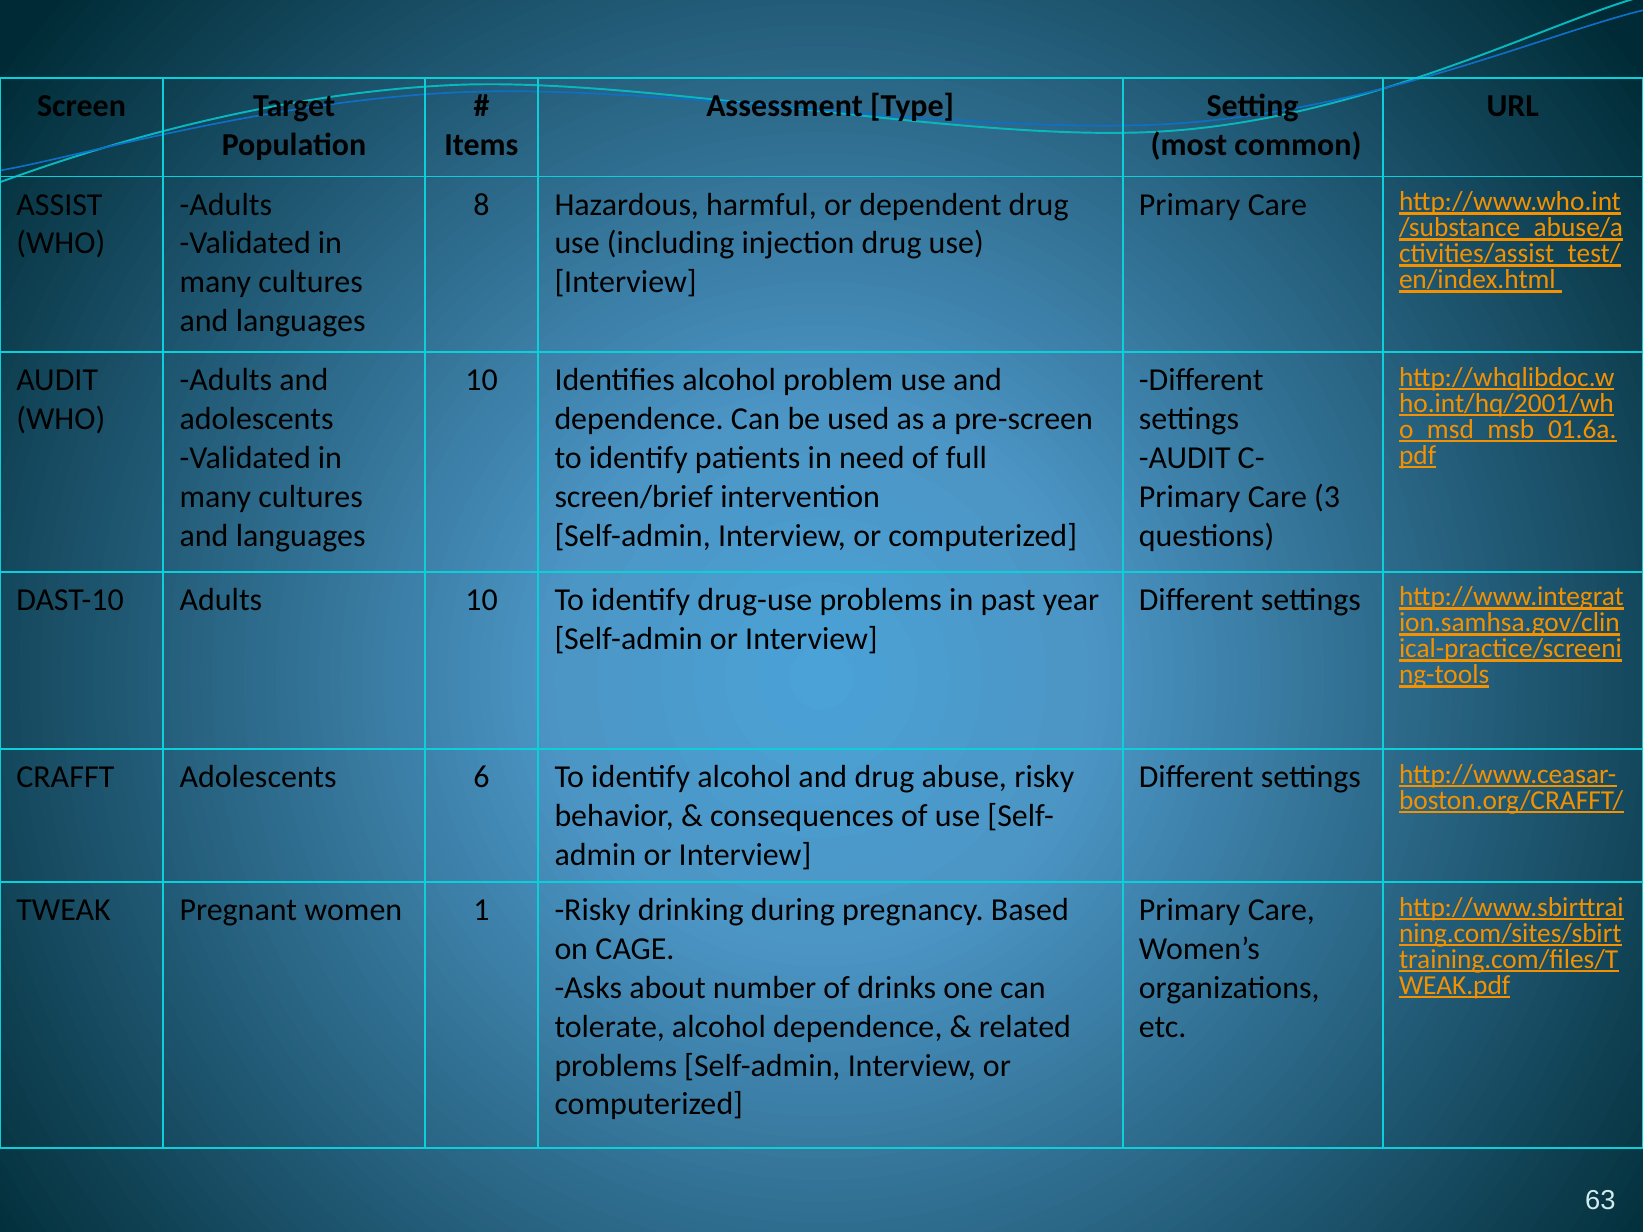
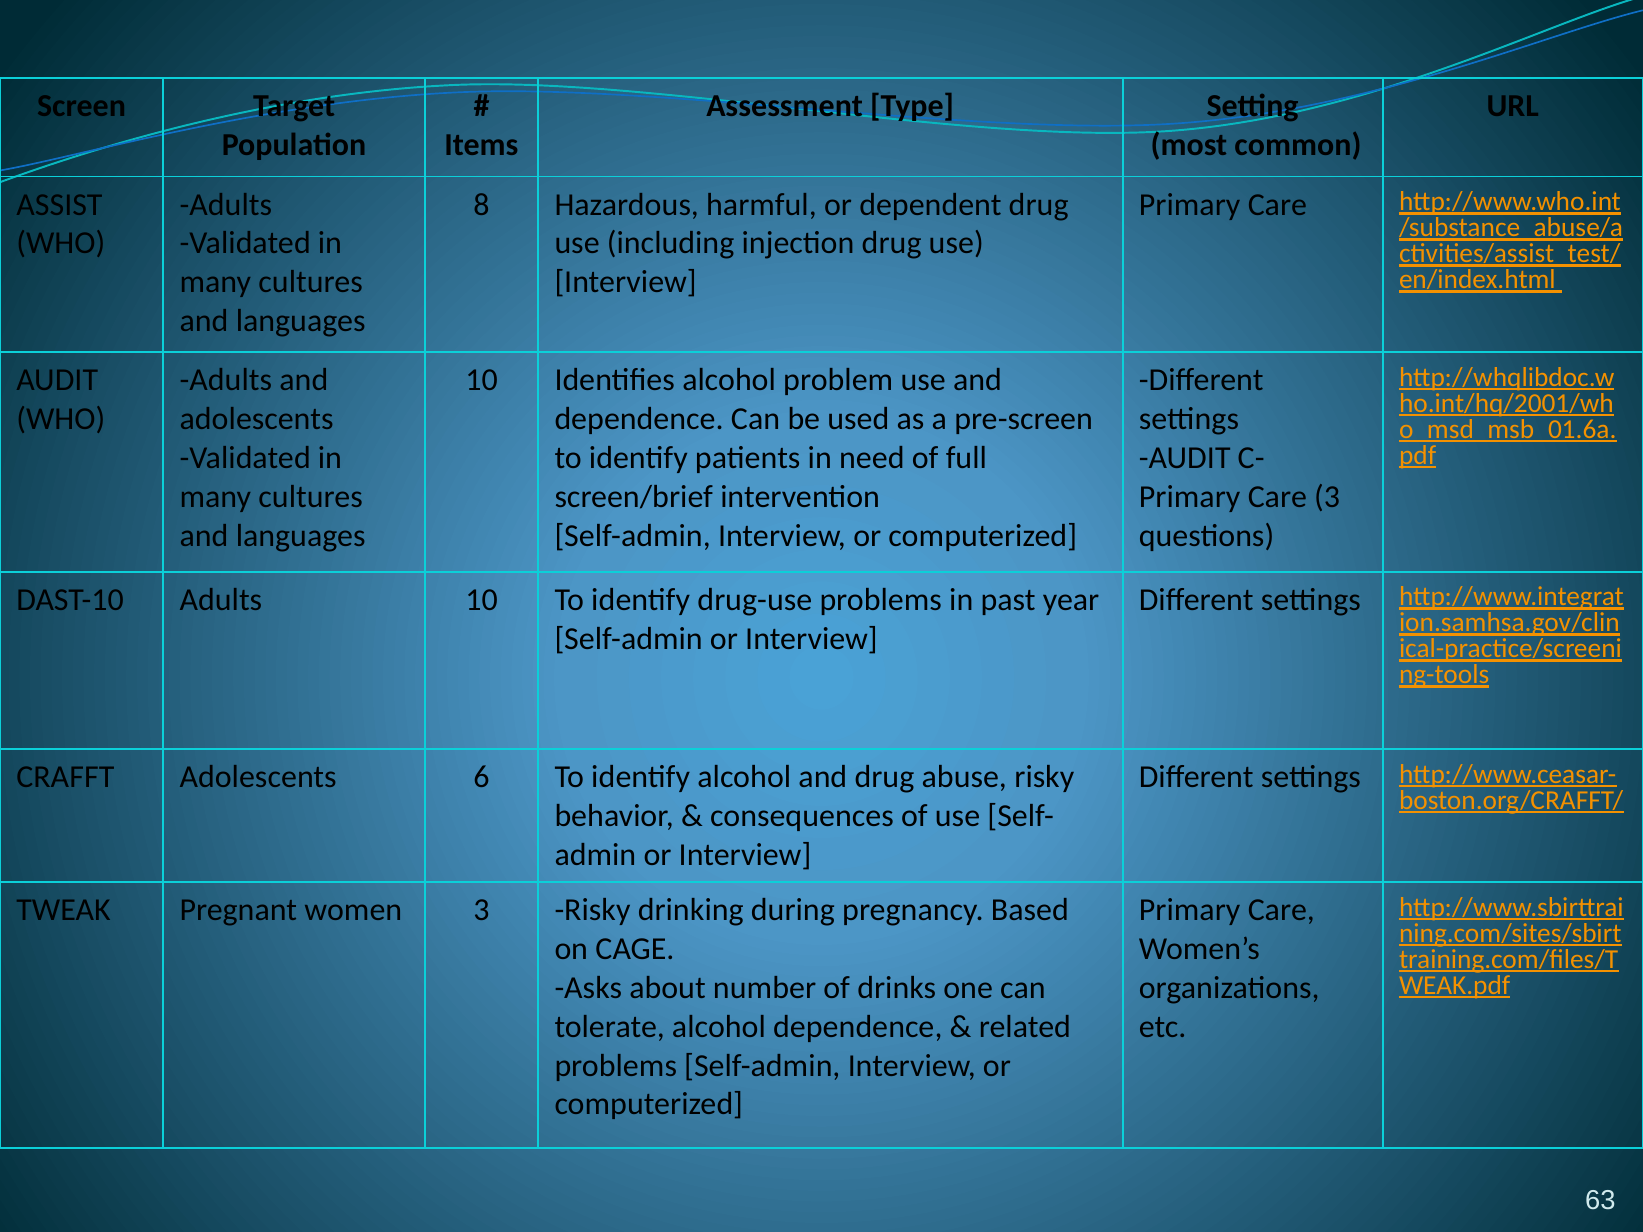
women 1: 1 -> 3 (482, 910)
